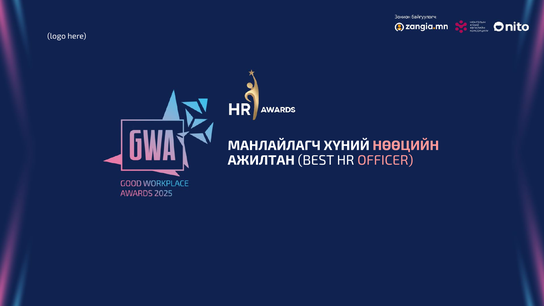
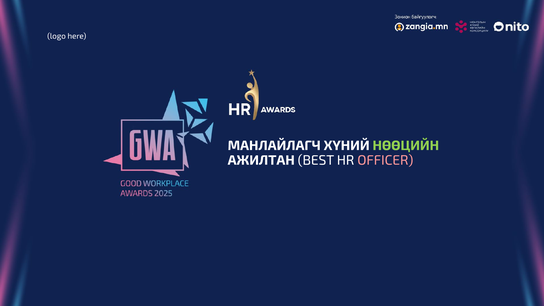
НӨӨЦИЙН colour: pink -> light green (406, 146)
